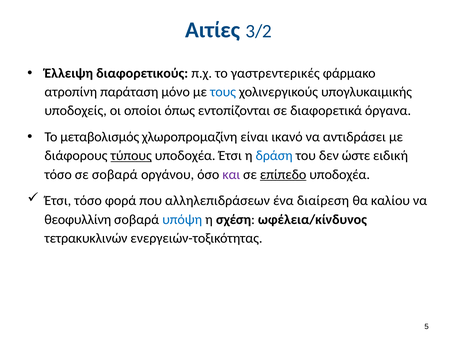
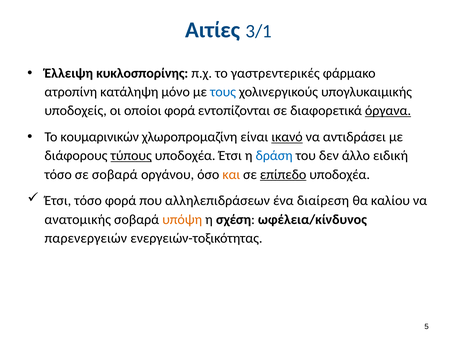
3/2: 3/2 -> 3/1 (259, 31)
διαφορετικούς: διαφορετικούς -> κυκλοσπορίνης (142, 73)
παράταση: παράταση -> κατάληψη (129, 92)
οποίοι όπως: όπως -> φορά (180, 111)
όργανα underline: none -> present (388, 111)
μεταβολισμός: μεταβολισμός -> κουμαρινικών (100, 137)
ικανό underline: none -> present (287, 137)
ώστε: ώστε -> άλλο (356, 156)
και colour: purple -> orange (231, 174)
θεοφυλλίνη: θεοφυλλίνη -> ανατομικής (78, 219)
υπόψη colour: blue -> orange (182, 219)
τετρακυκλινών: τετρακυκλινών -> παρενεργειών (86, 238)
